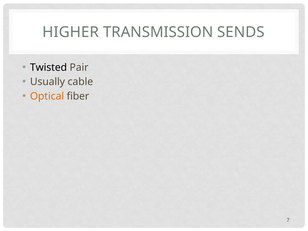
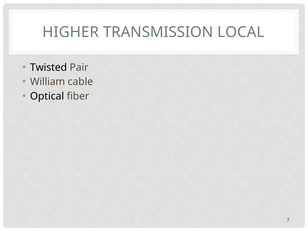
SENDS: SENDS -> LOCAL (241, 32)
Usually: Usually -> William (48, 82)
Optical colour: orange -> black (47, 96)
